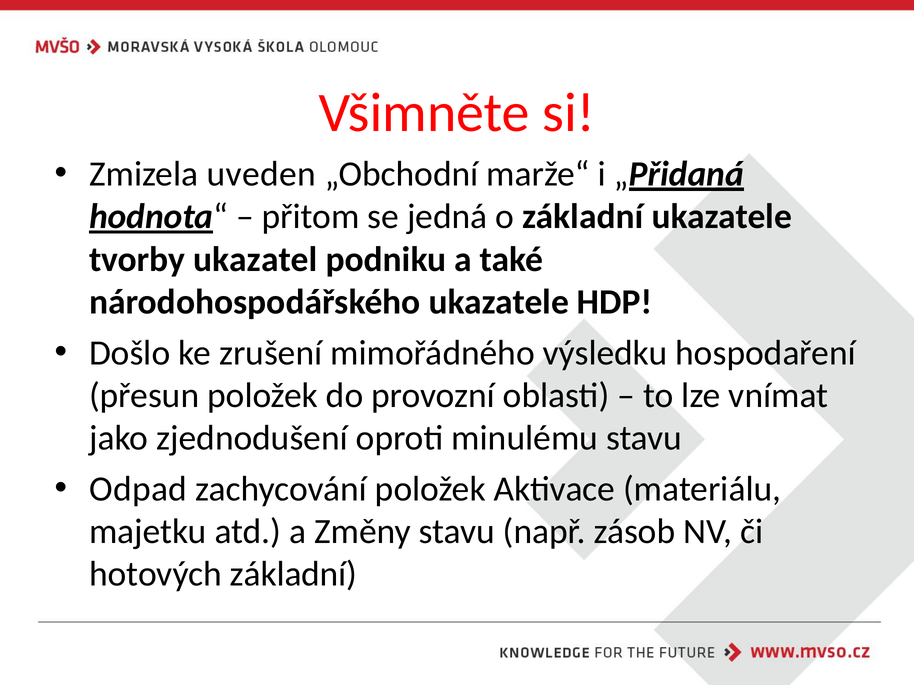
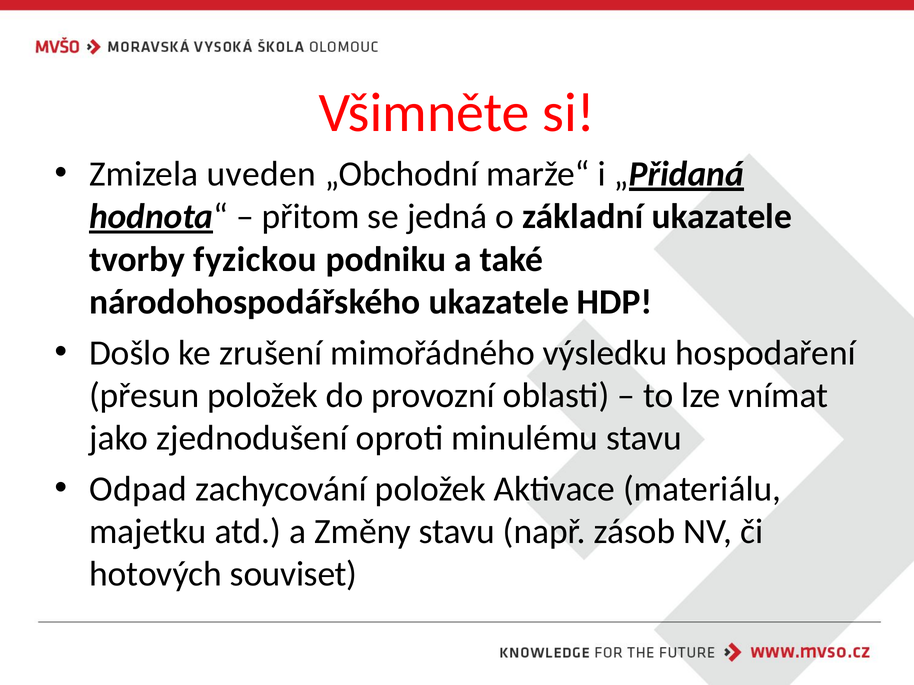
ukazatel: ukazatel -> fyzickou (255, 260)
hotových základní: základní -> souviset (294, 575)
